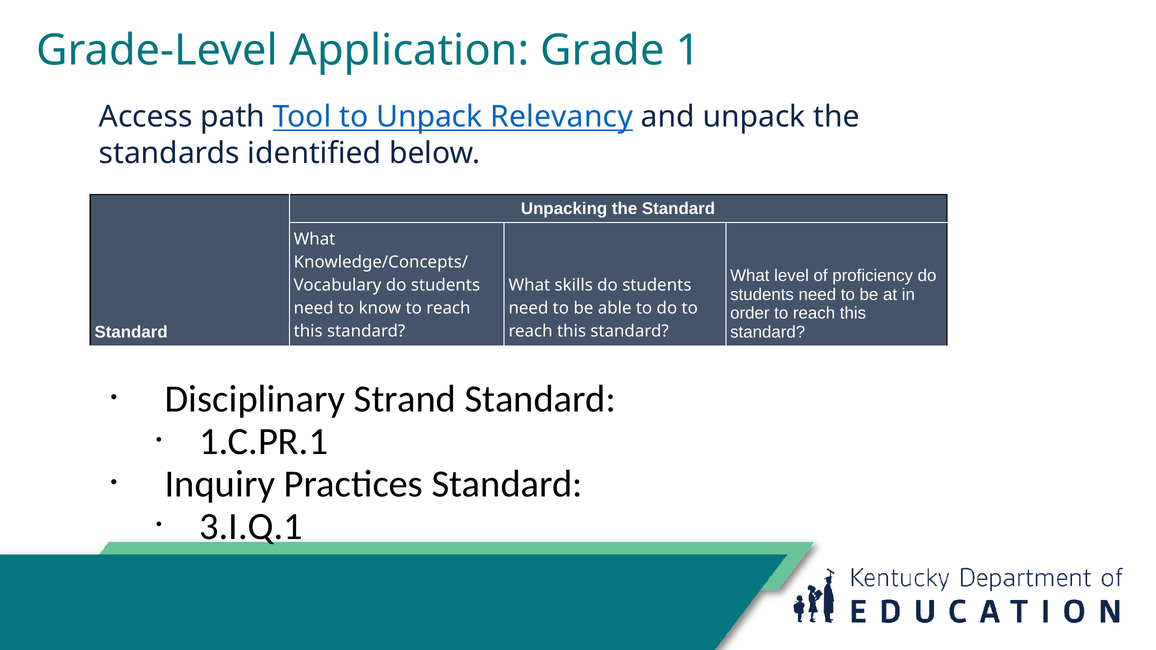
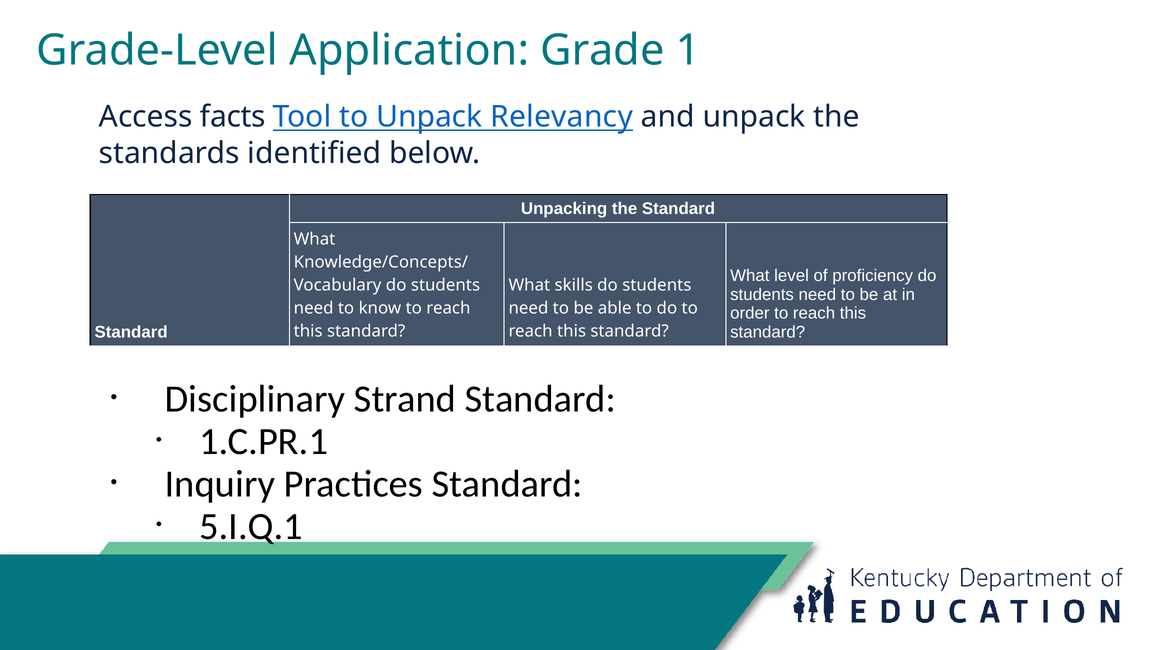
path: path -> facts (233, 117)
3.I.Q.1: 3.I.Q.1 -> 5.I.Q.1 (251, 527)
